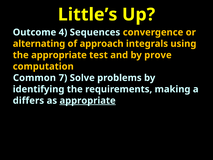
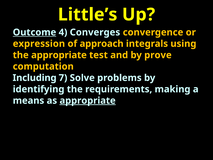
Outcome underline: none -> present (34, 32)
Sequences: Sequences -> Converges (95, 32)
alternating: alternating -> expression (39, 44)
Common: Common -> Including (35, 78)
differs: differs -> means (28, 100)
